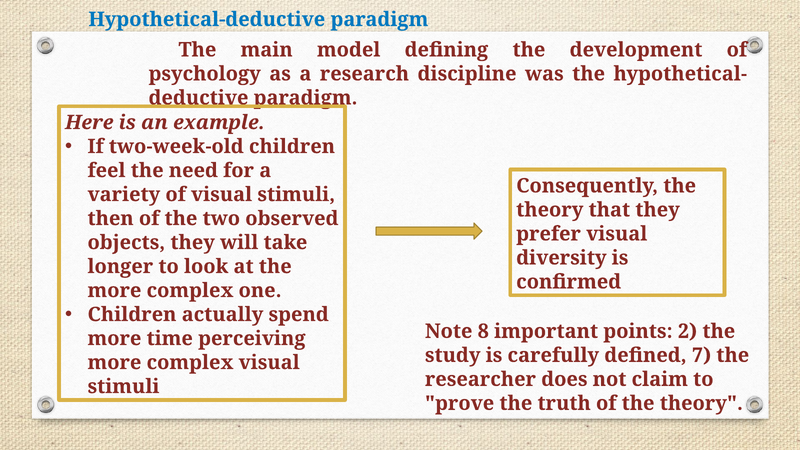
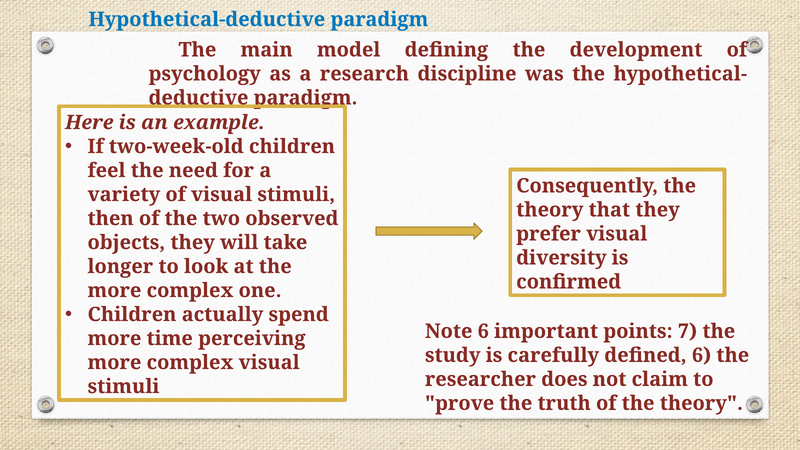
Note 8: 8 -> 6 (483, 331)
2: 2 -> 7 (687, 331)
defined 7: 7 -> 6 (701, 355)
